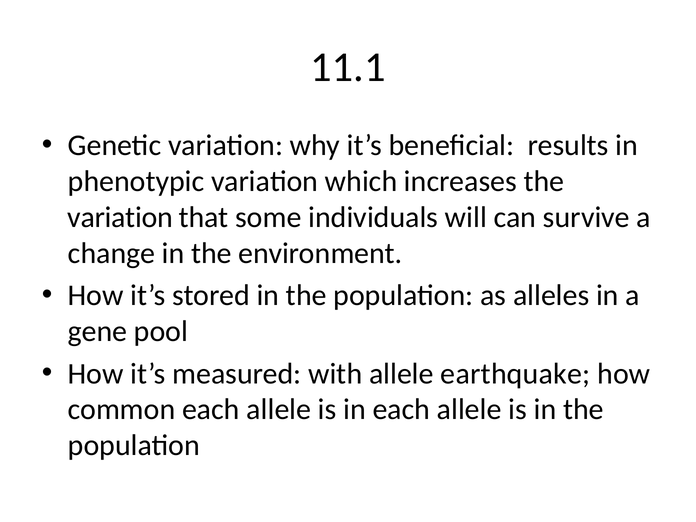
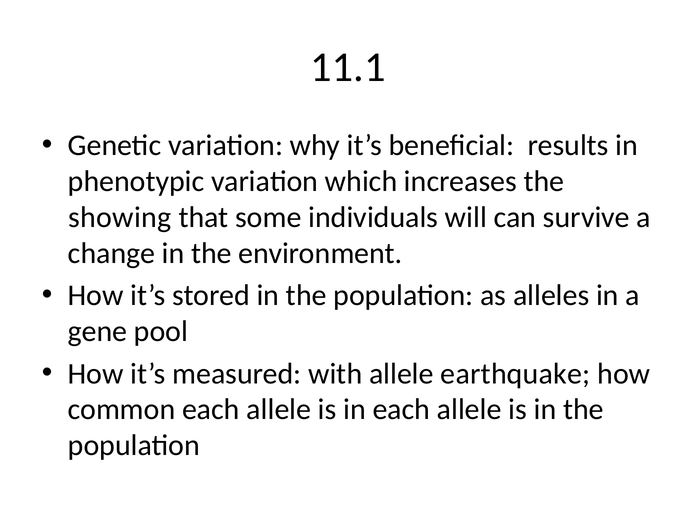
variation: variation -> showing (120, 217)
